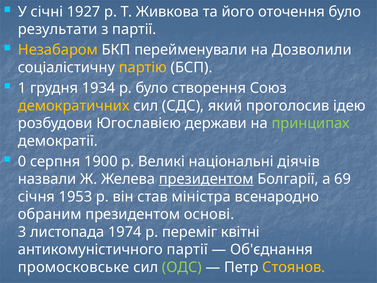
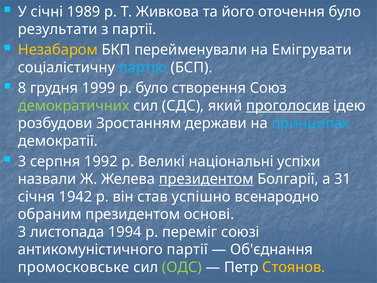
1927: 1927 -> 1989 (84, 12)
Дозволили: Дозволили -> Емігрувати (312, 50)
партію colour: yellow -> light blue (143, 67)
1: 1 -> 8 (22, 88)
1934: 1934 -> 1999 (99, 88)
демократичних colour: yellow -> light green (74, 106)
проголосив underline: none -> present (288, 106)
Югославією: Югославією -> Зростанням (139, 123)
принципах colour: light green -> light blue (311, 123)
0: 0 -> 3 (22, 161)
1900: 1900 -> 1992 (101, 161)
діячів: діячів -> успіхи (299, 161)
69: 69 -> 31 (343, 179)
1953: 1953 -> 1942 (75, 197)
міністра: міністра -> успішно (201, 197)
1974: 1974 -> 1994 (125, 232)
квітні: квітні -> союзі (240, 232)
